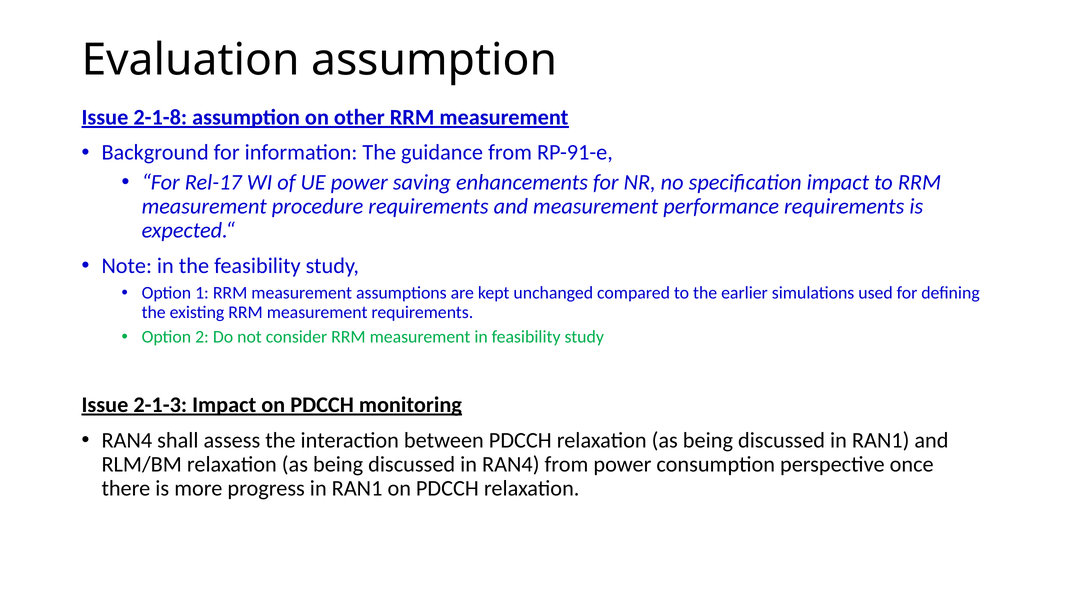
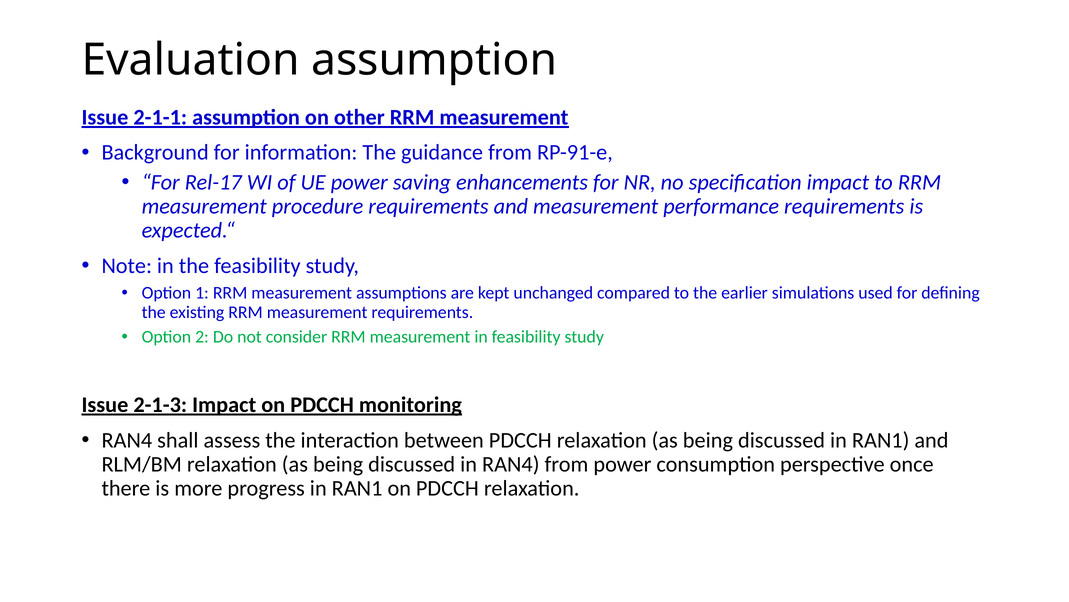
2-1-8: 2-1-8 -> 2-1-1 (160, 117)
